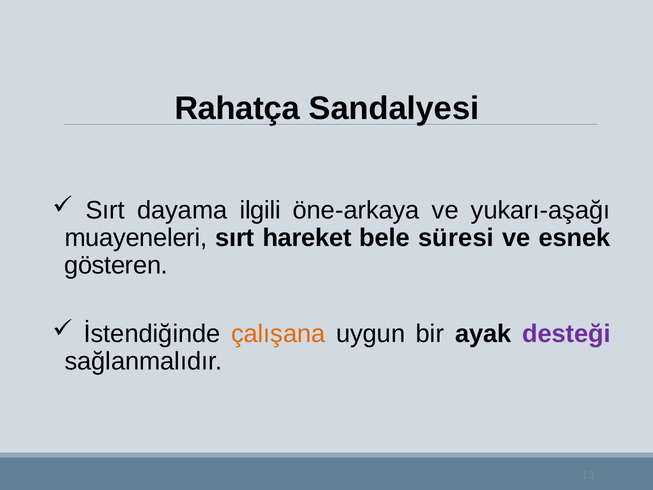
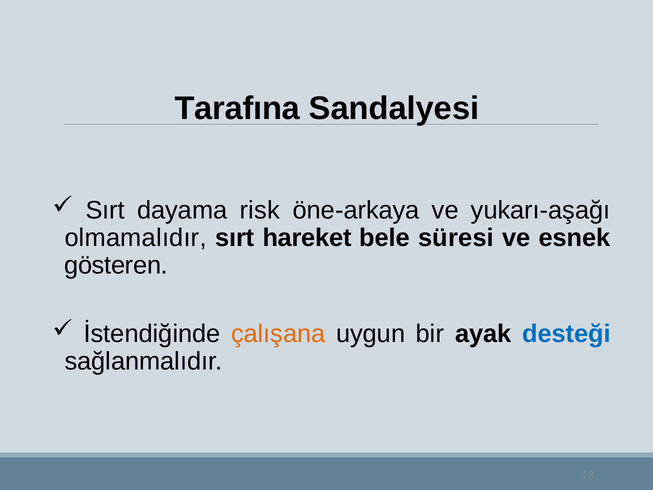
Rahatça: Rahatça -> Tarafına (237, 108)
ilgili: ilgili -> risk (260, 210)
muayeneleri: muayeneleri -> olmamalıdır (136, 238)
desteği colour: purple -> blue (567, 334)
